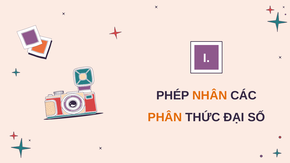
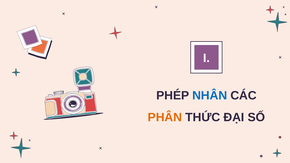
NHÂN colour: orange -> blue (210, 96)
